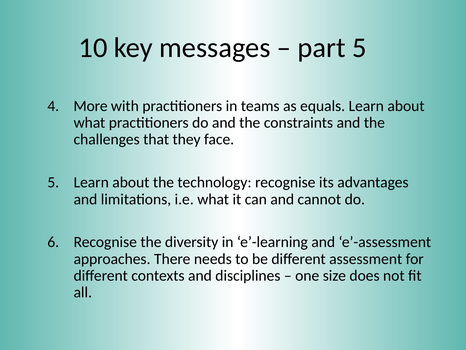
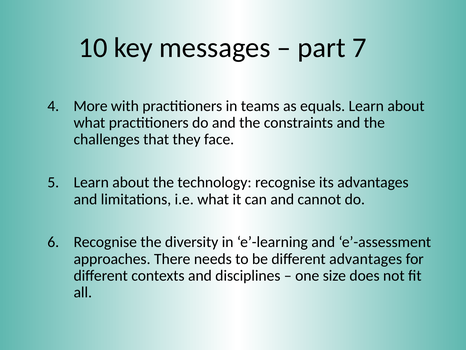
part 5: 5 -> 7 (359, 48)
different assessment: assessment -> advantages (366, 259)
